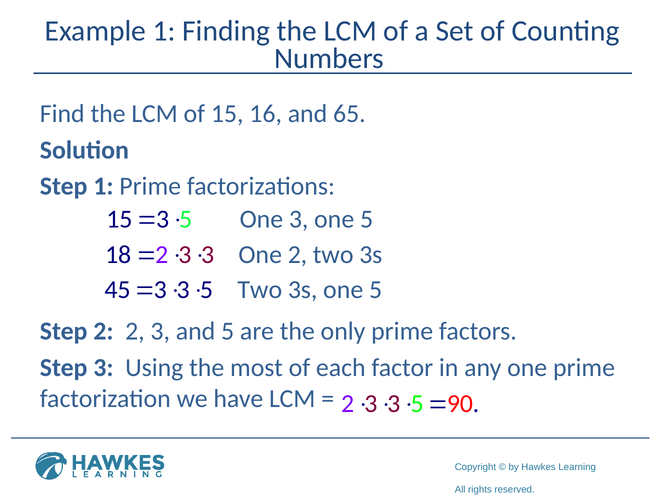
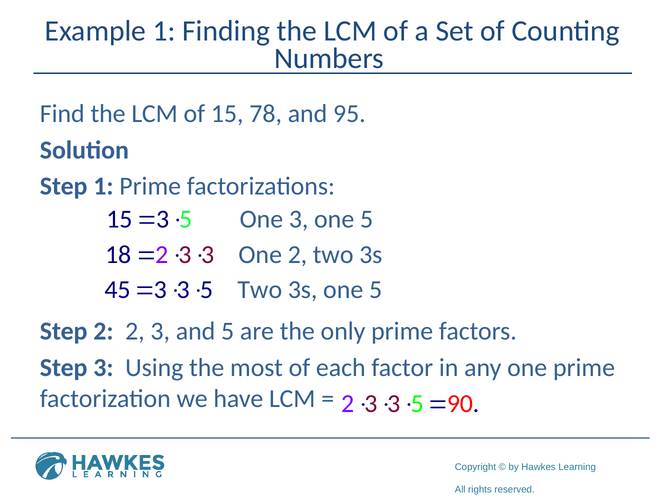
16: 16 -> 78 (266, 114)
65: 65 -> 95 (349, 114)
